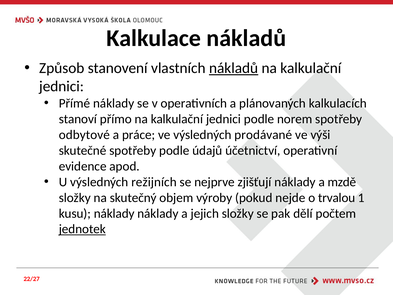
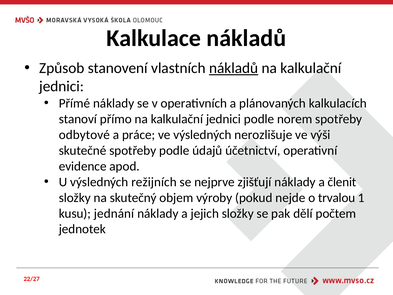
prodávané: prodávané -> nerozlišuje (263, 135)
mzdě: mzdě -> členit (342, 182)
kusu náklady: náklady -> jednání (114, 213)
jednotek underline: present -> none (82, 229)
